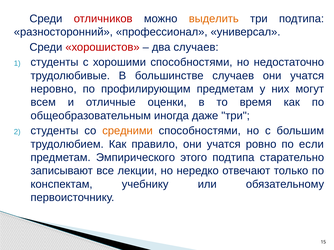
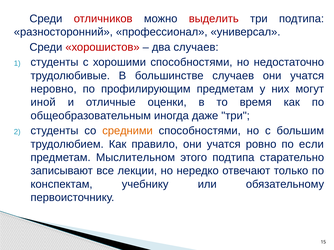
выделить colour: orange -> red (214, 19)
всем: всем -> иной (43, 102)
Эмпирического: Эмпирического -> Мыслительном (136, 158)
